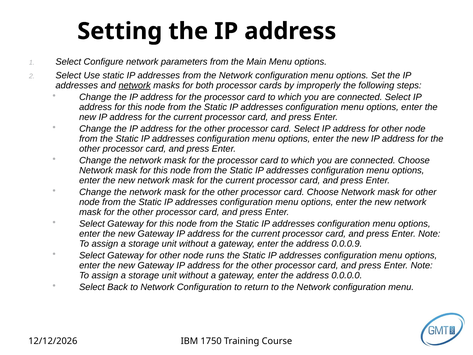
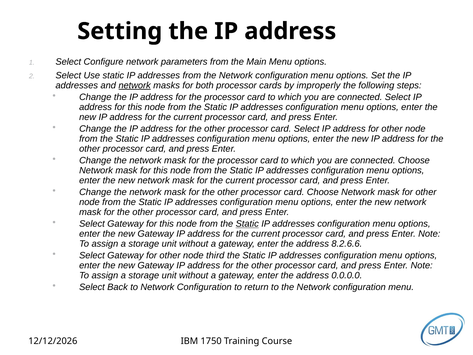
Static underline: none -> present (247, 224)
0.0.0.9: 0.0.0.9 -> 8.2.6.6 (347, 244)
runs: runs -> third (215, 255)
